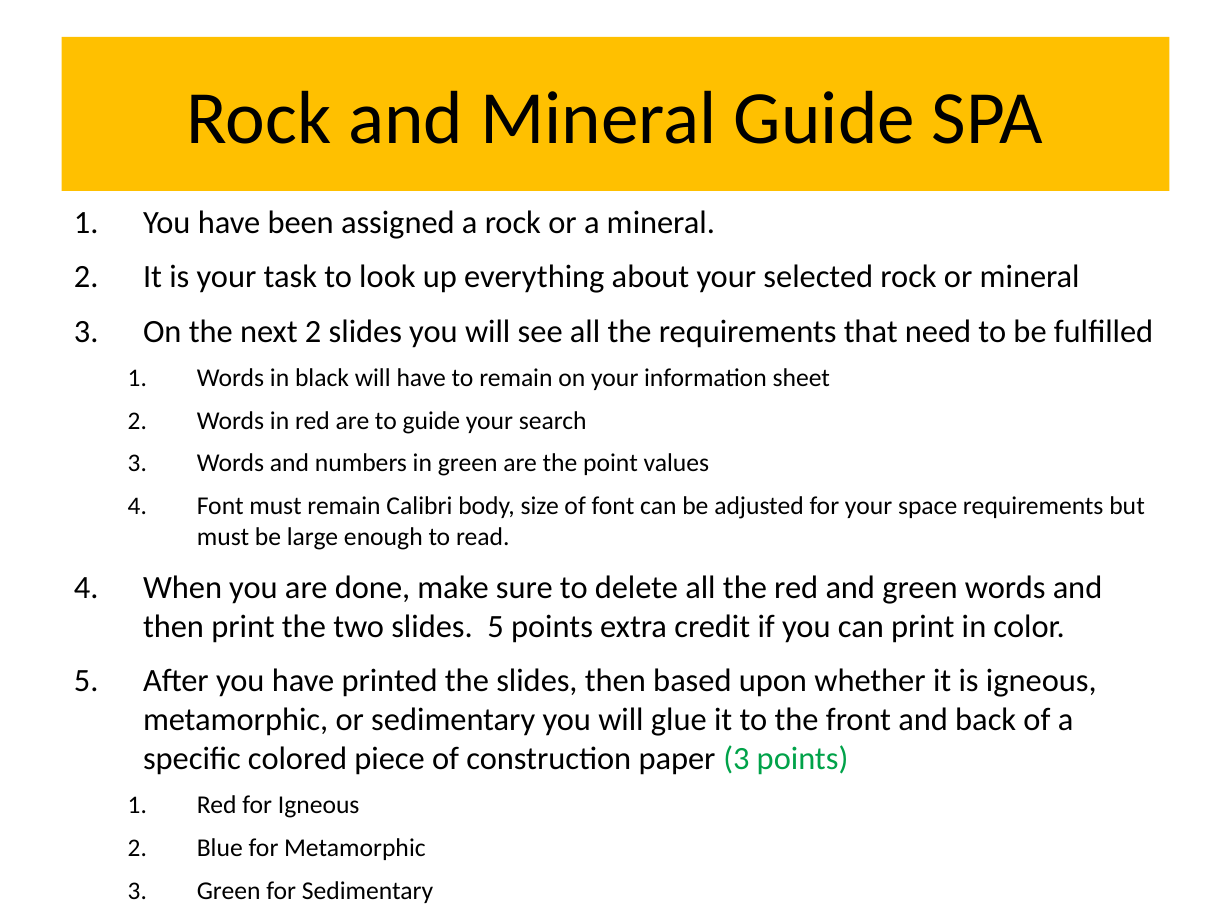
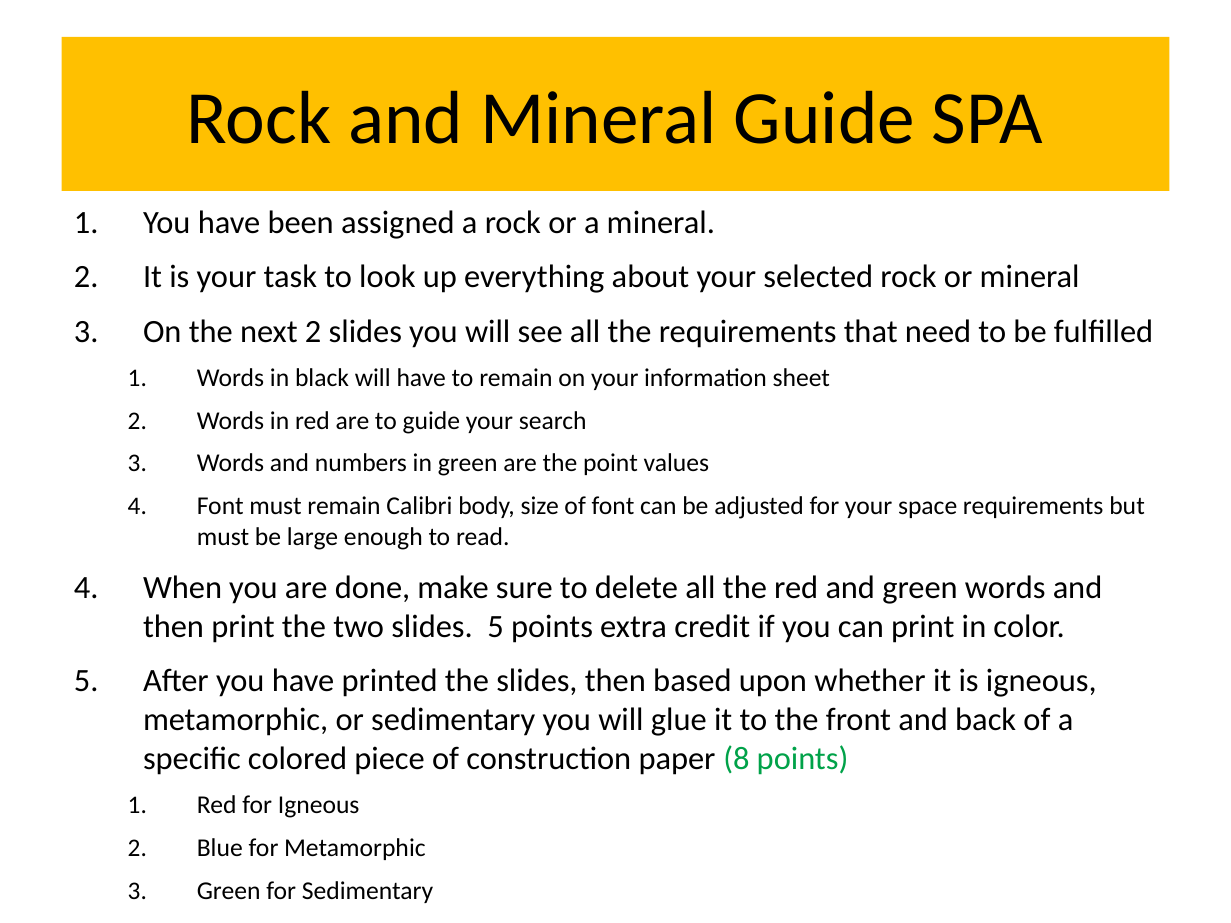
paper 3: 3 -> 8 (736, 759)
